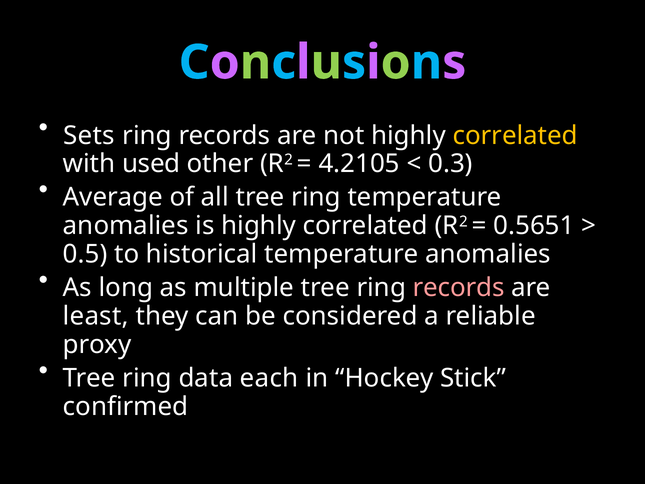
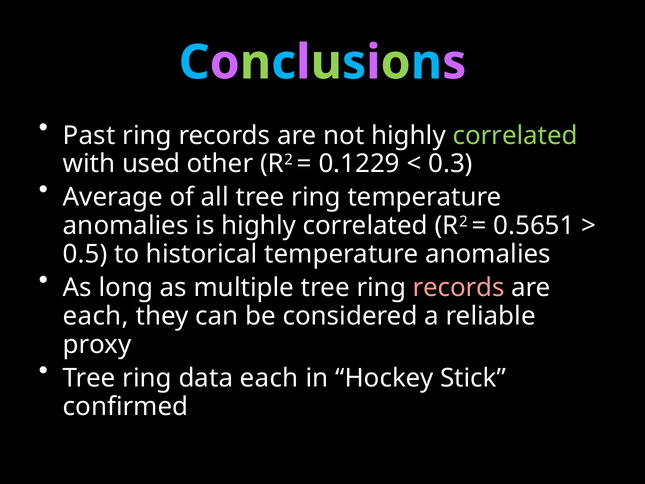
Sets: Sets -> Past (89, 135)
correlated colour: yellow -> light green (515, 135)
4.2105: 4.2105 -> 0.1229 (359, 164)
least: least -> each (96, 316)
